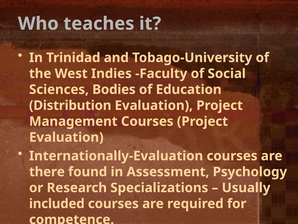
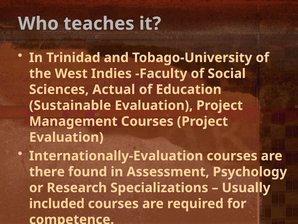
Bodies: Bodies -> Actual (114, 89)
Distribution: Distribution -> Sustainable (70, 105)
